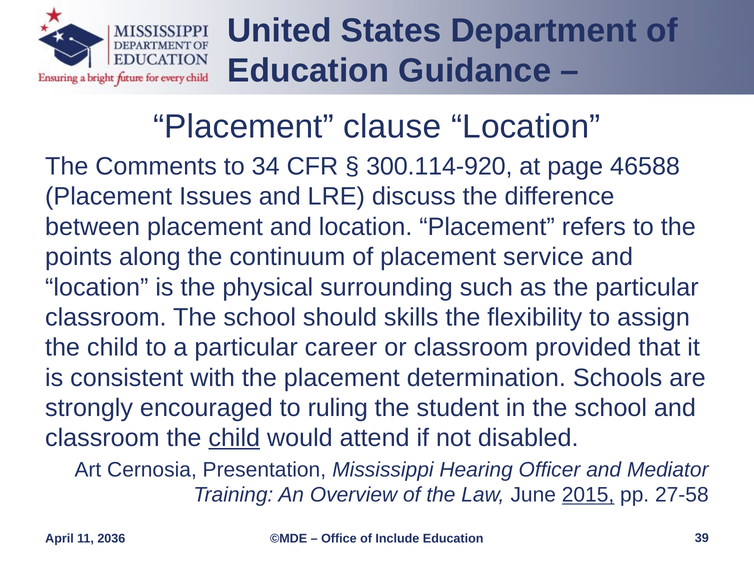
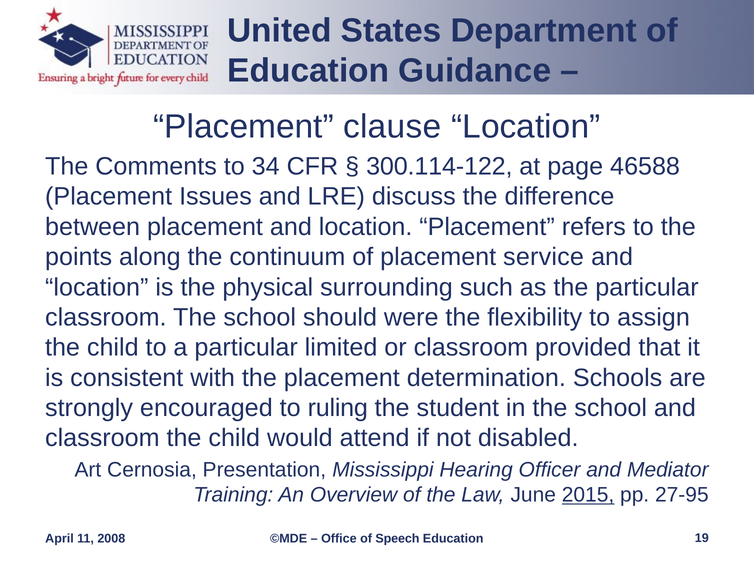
300.114-920: 300.114-920 -> 300.114-122 (439, 166)
skills: skills -> were (411, 317)
career: career -> limited (341, 347)
child underline: present -> none (234, 438)
27-58: 27-58 -> 27-95 (682, 494)
2036: 2036 -> 2008 (111, 538)
Include: Include -> Speech (397, 538)
39: 39 -> 19 (702, 537)
